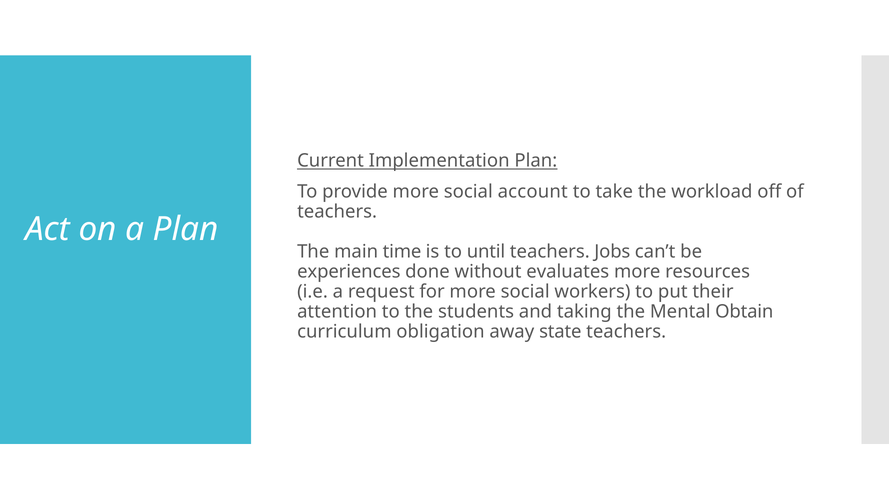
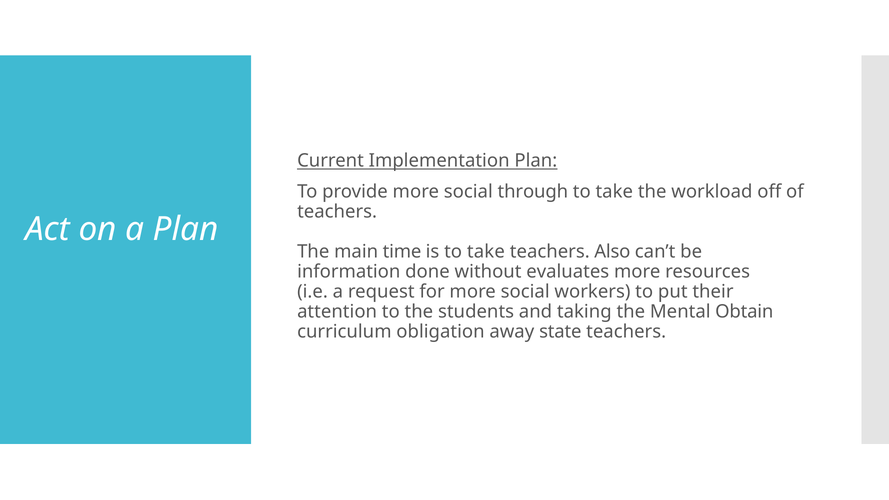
account: account -> through (533, 192)
is to until: until -> take (486, 252)
Jobs: Jobs -> Also (612, 252)
experiences: experiences -> information (349, 272)
